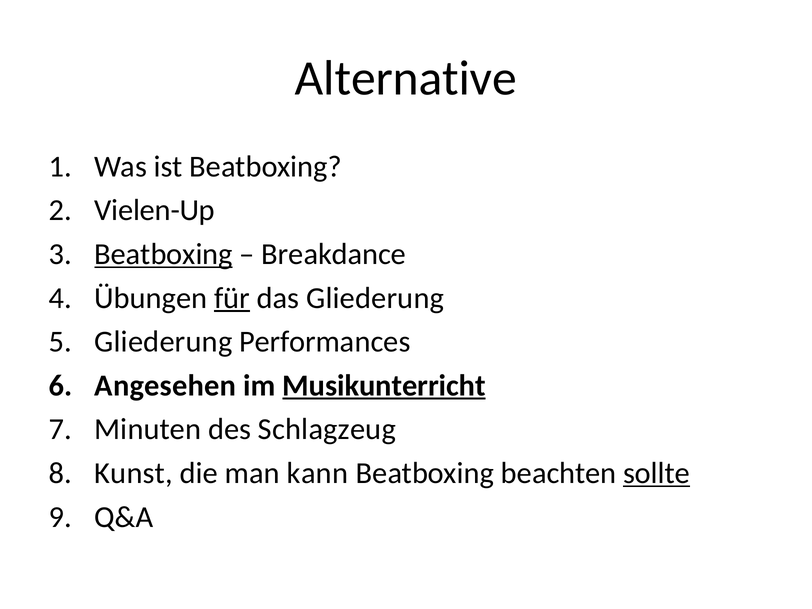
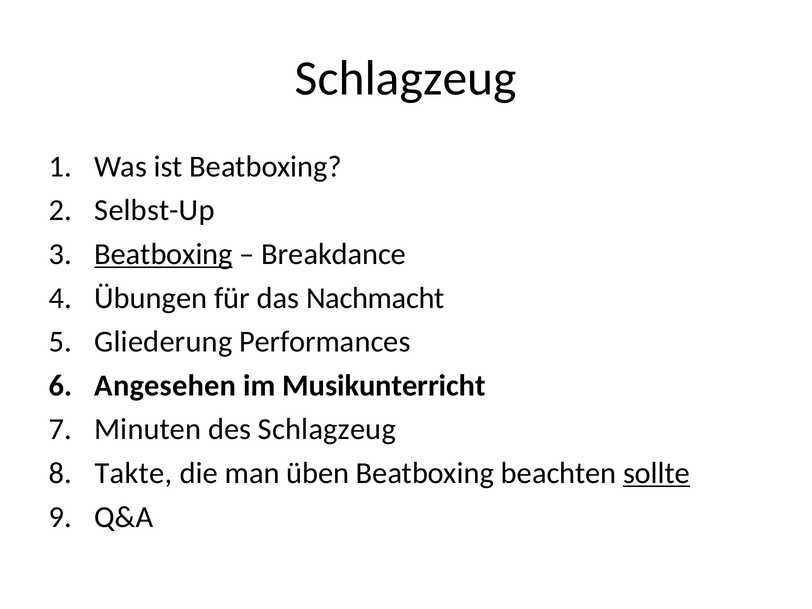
Alternative: Alternative -> Schlagzeug (406, 79)
Vielen-Up: Vielen-Up -> Selbst-Up (154, 210)
für underline: present -> none (232, 298)
das Gliederung: Gliederung -> Nachmacht (375, 298)
Musikunterricht underline: present -> none (384, 386)
Kunst: Kunst -> Takte (133, 473)
kann: kann -> üben (318, 473)
